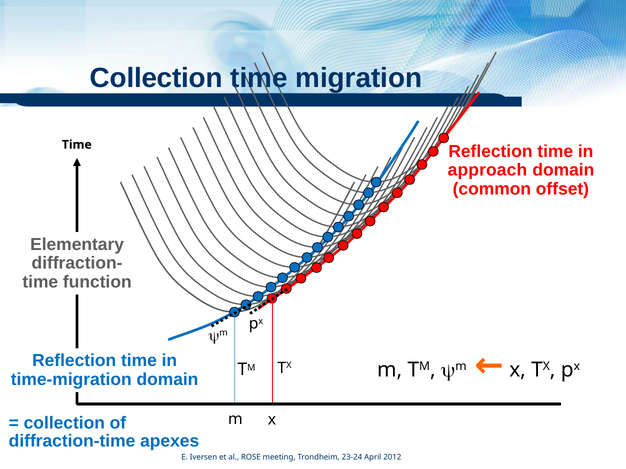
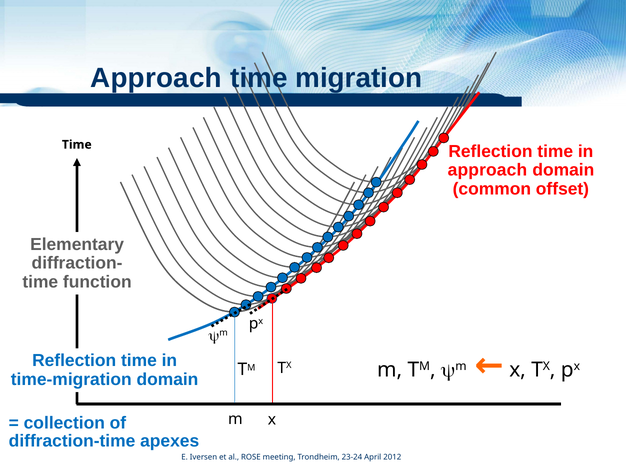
Collection: Collection -> Approach (156, 78)
